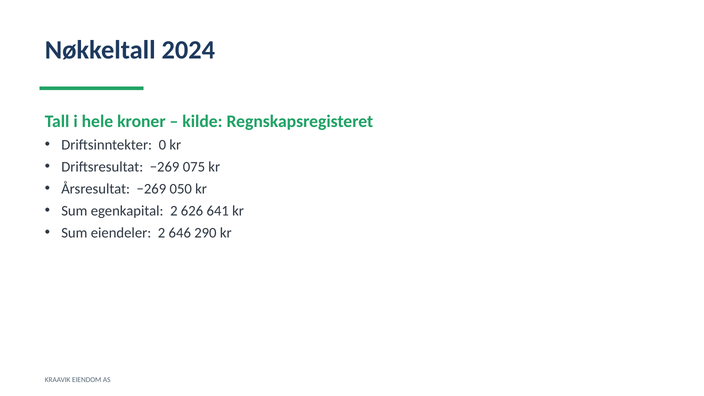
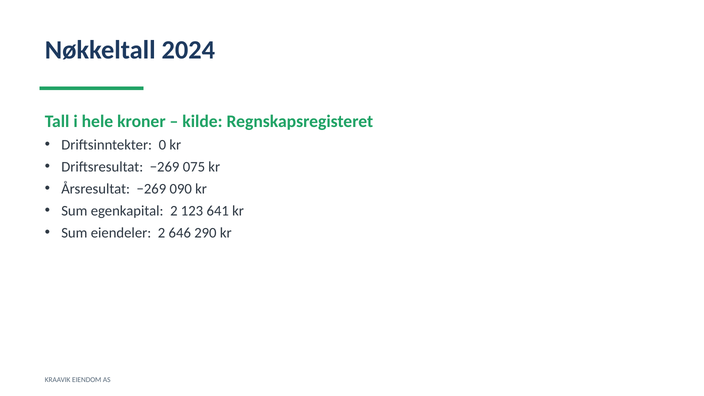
050: 050 -> 090 (181, 189)
626: 626 -> 123 (192, 211)
